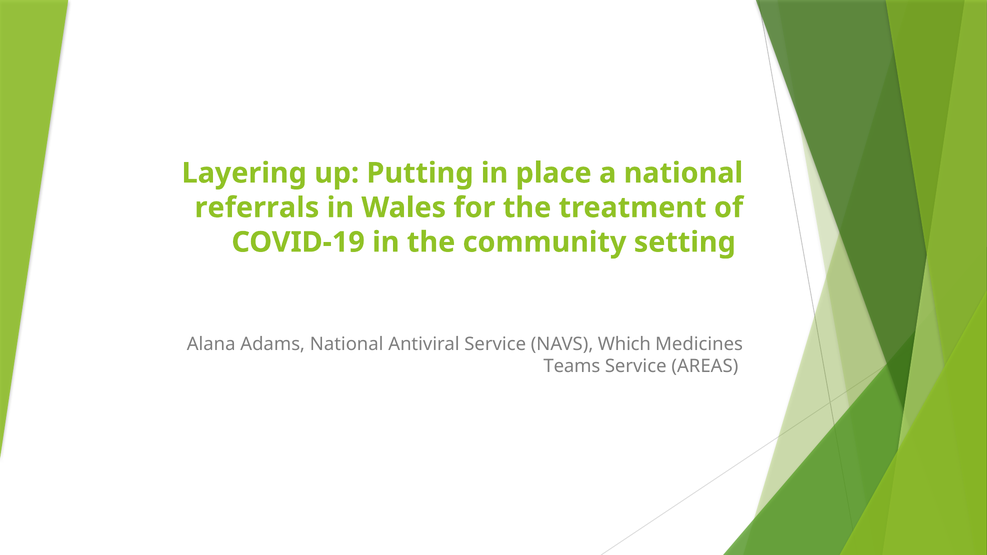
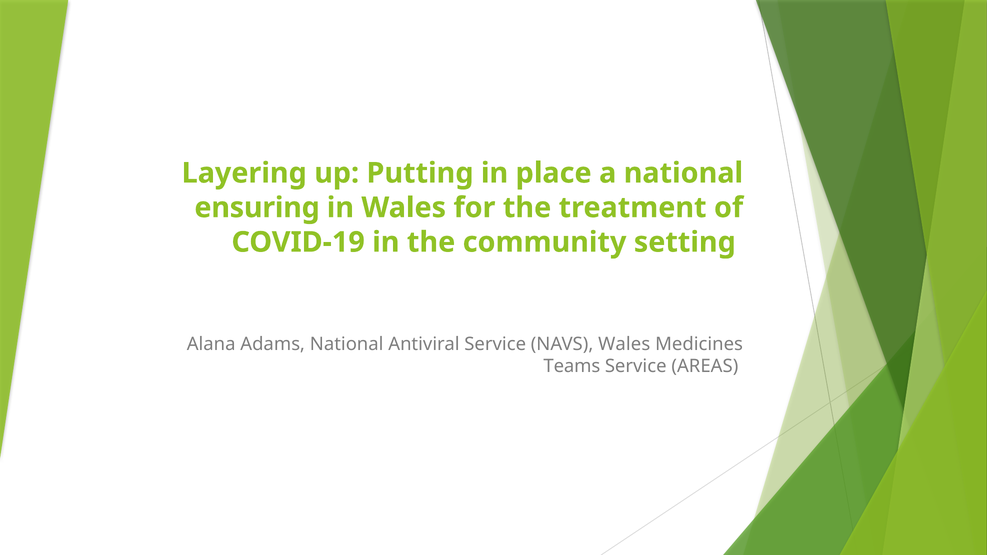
referrals: referrals -> ensuring (257, 208)
NAVS Which: Which -> Wales (624, 344)
